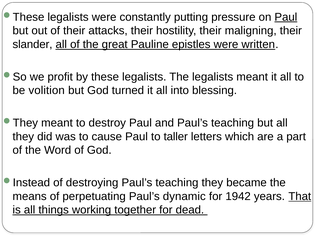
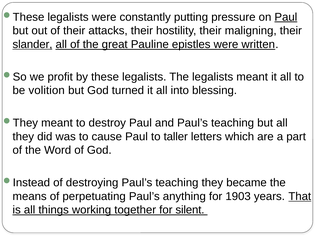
slander underline: none -> present (32, 44)
dynamic: dynamic -> anything (184, 196)
1942: 1942 -> 1903 (238, 196)
dead: dead -> silent (190, 210)
